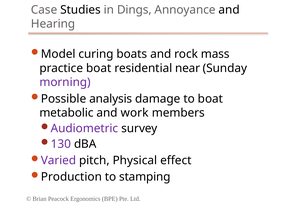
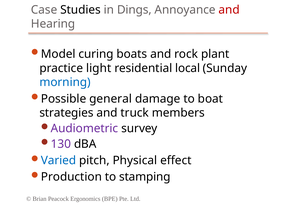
and colour: black -> red (229, 10)
mass: mass -> plant (215, 54)
practice boat: boat -> light (99, 68)
near: near -> local (188, 68)
morning colour: purple -> blue (65, 82)
analysis: analysis -> general (111, 98)
metabolic: metabolic -> strategies (66, 113)
work: work -> truck (135, 113)
Varied colour: purple -> blue (59, 160)
